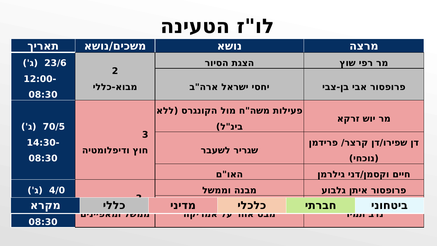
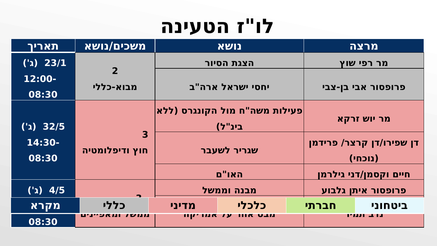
23/6: 23/6 -> 23/1 (55, 63)
70/5: 70/5 -> 32/5 (54, 127)
4/0: 4/0 -> 4/5 (57, 190)
